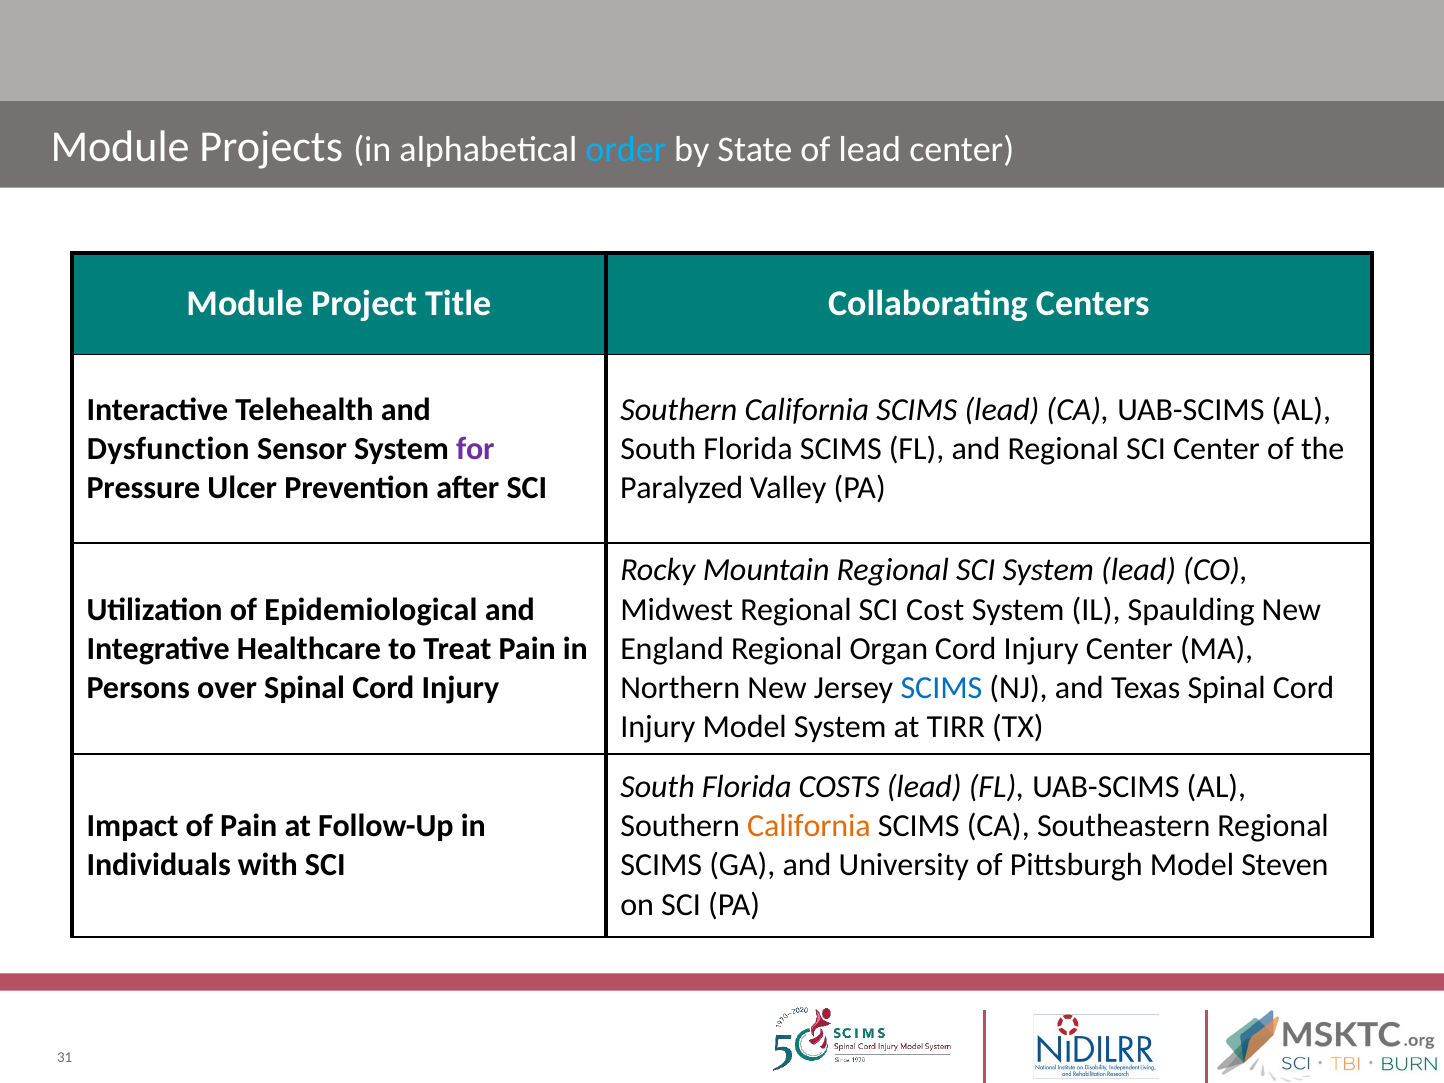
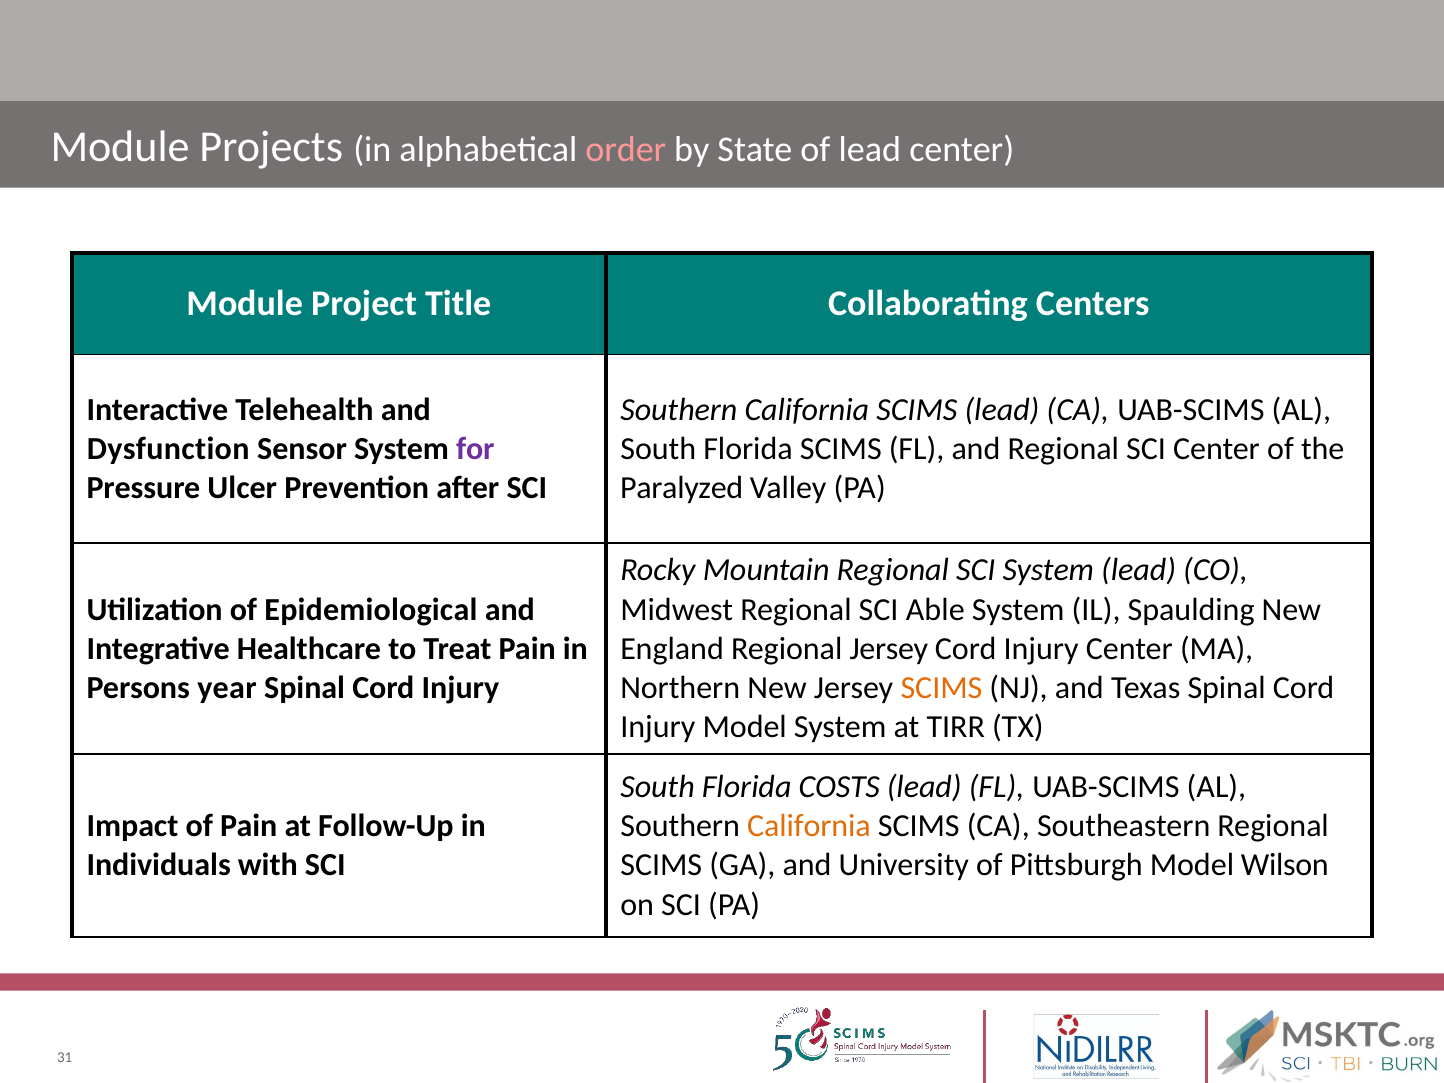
order colour: light blue -> pink (626, 150)
Cost: Cost -> Able (935, 610)
Regional Organ: Organ -> Jersey (889, 649)
over: over -> year (227, 688)
SCIMS colour: blue -> orange (941, 688)
Steven: Steven -> Wilson (1285, 865)
